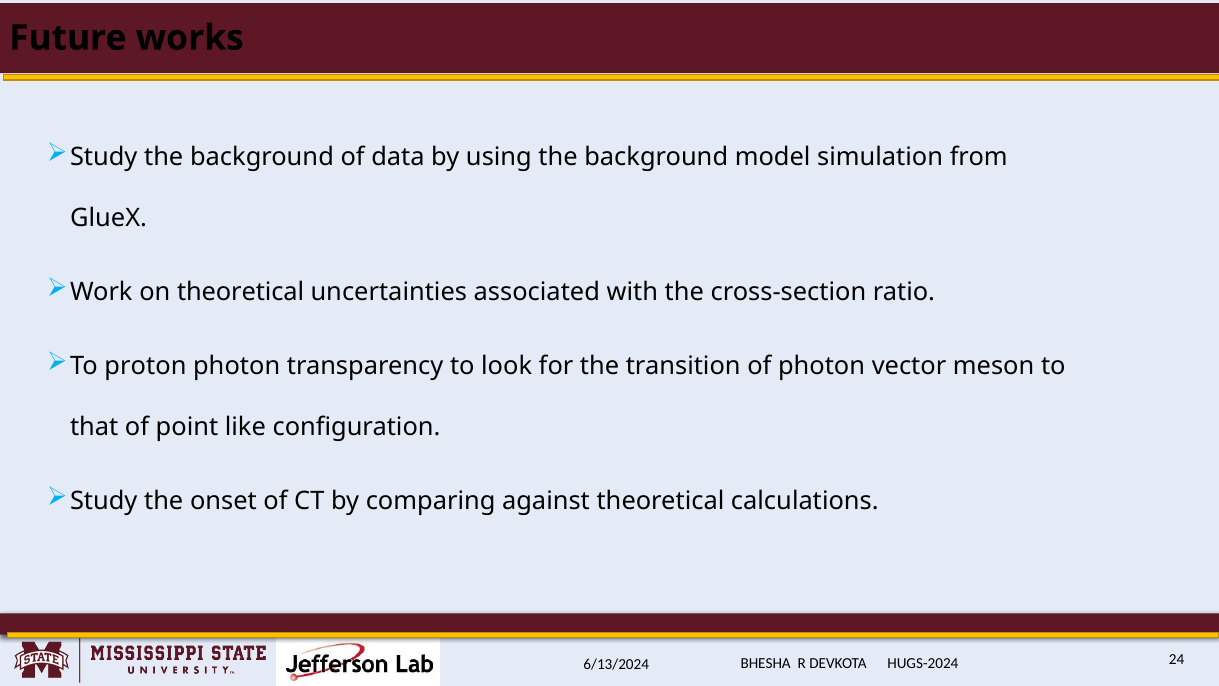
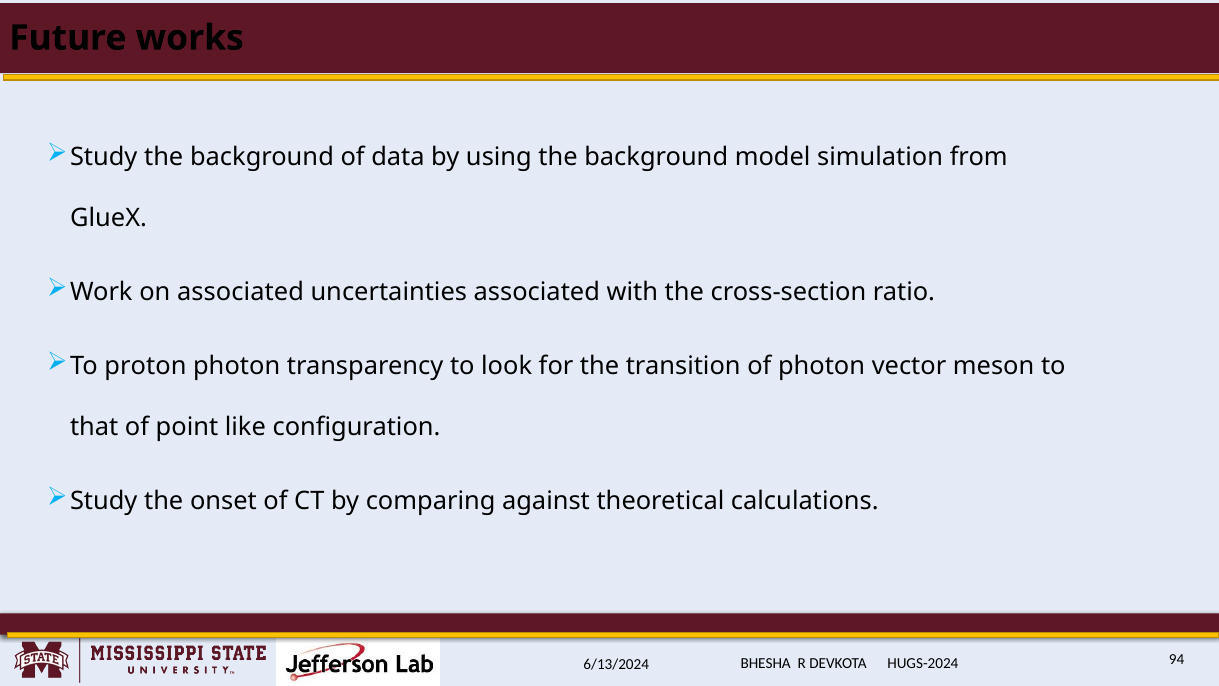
on theoretical: theoretical -> associated (240, 292)
24: 24 -> 94 (1177, 659)
